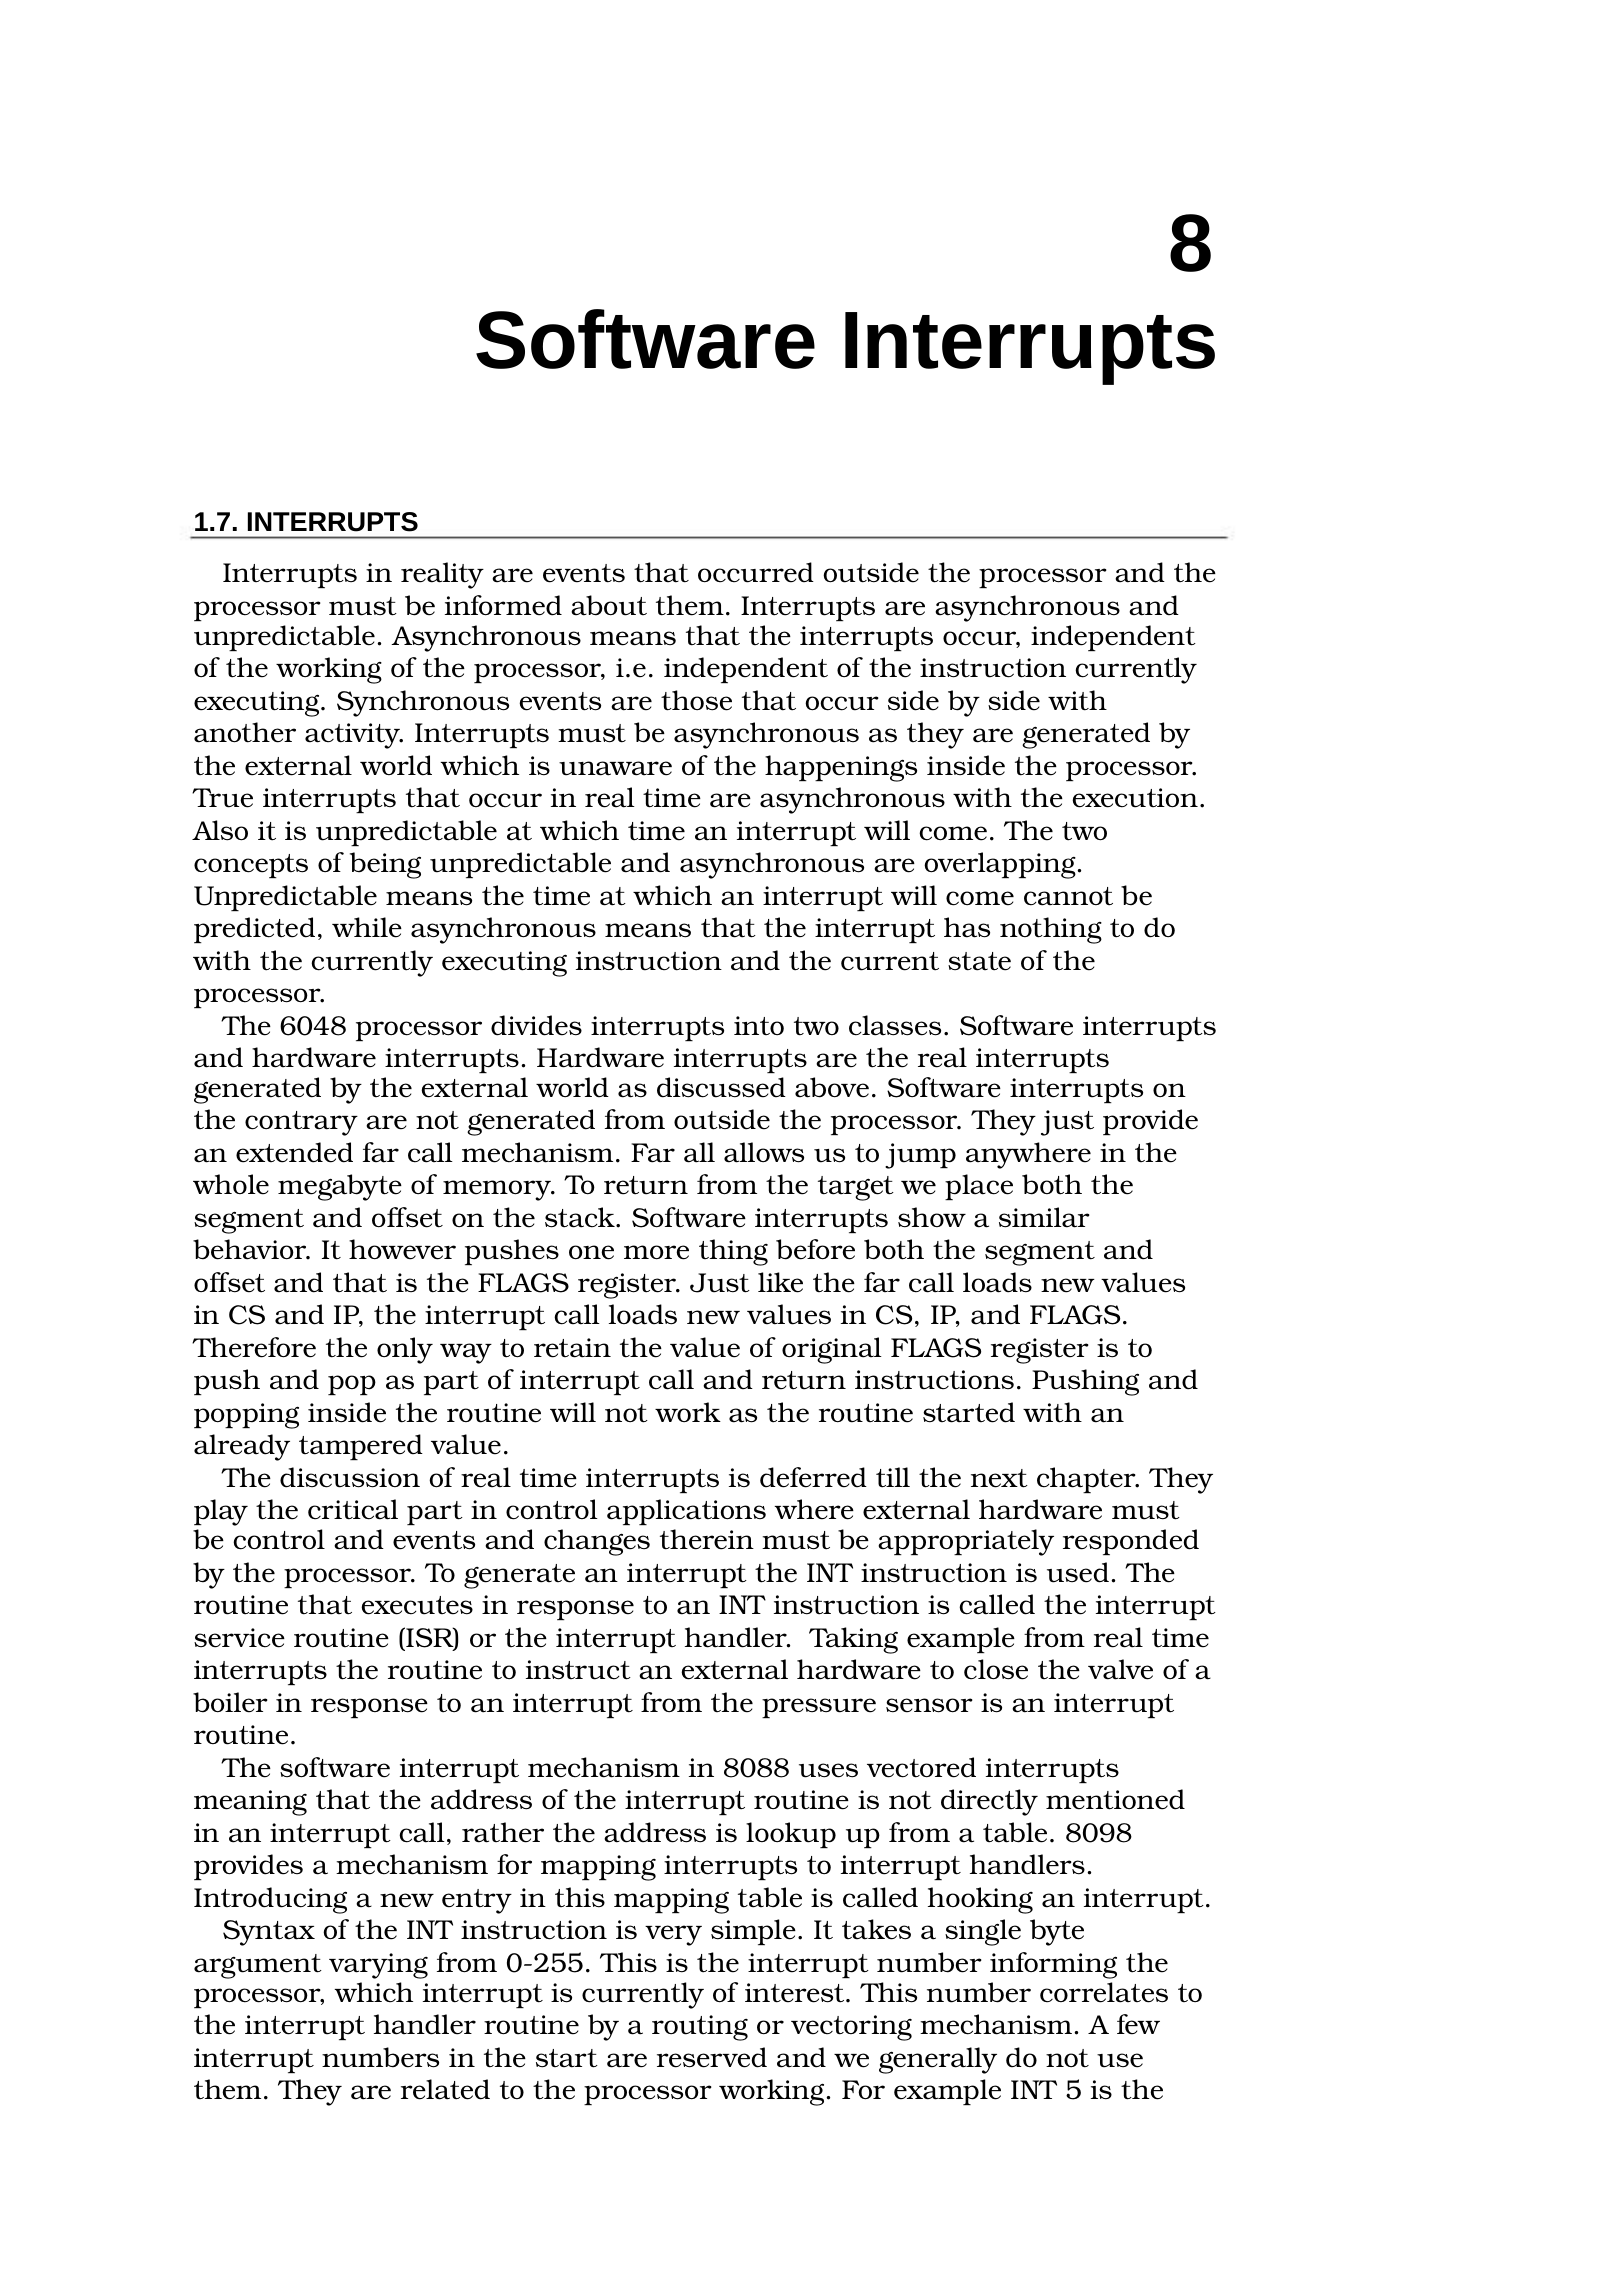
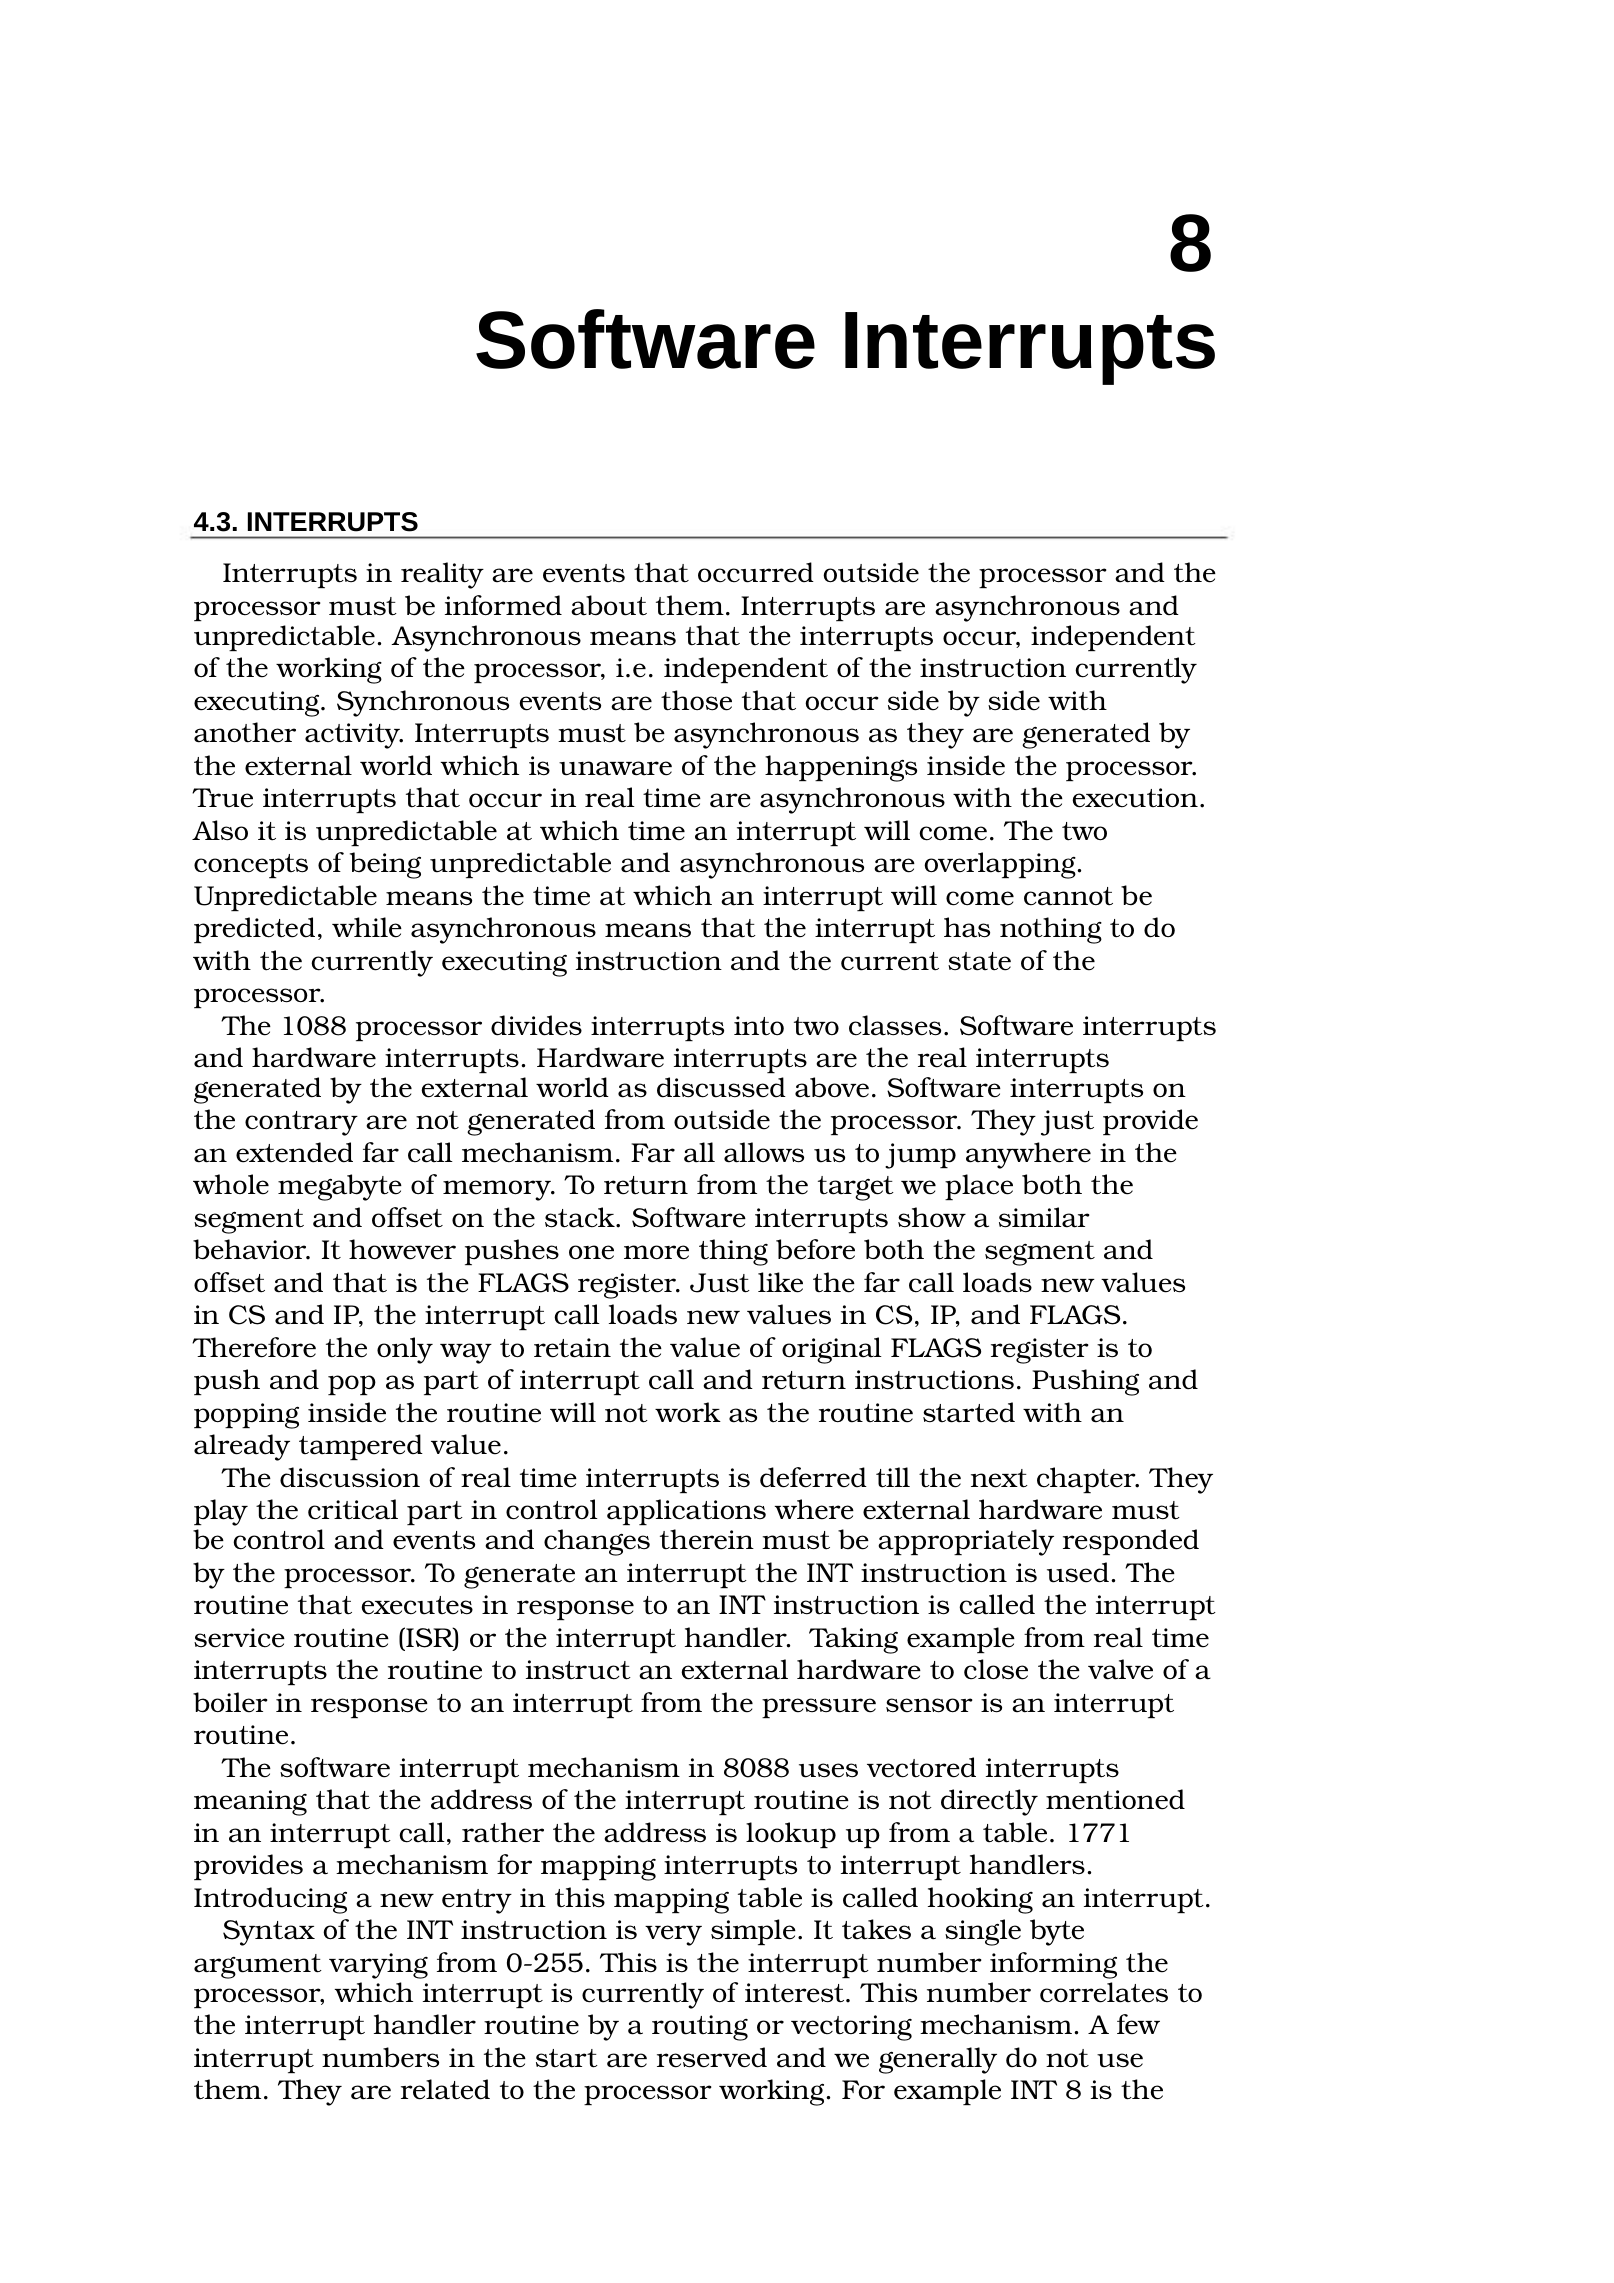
1.7: 1.7 -> 4.3 (216, 522)
6048: 6048 -> 1088 (313, 1026)
8098: 8098 -> 1771 (1099, 1833)
INT 5: 5 -> 8 (1073, 2090)
